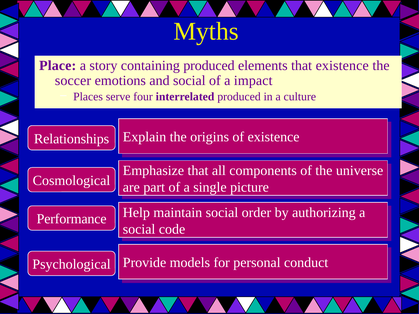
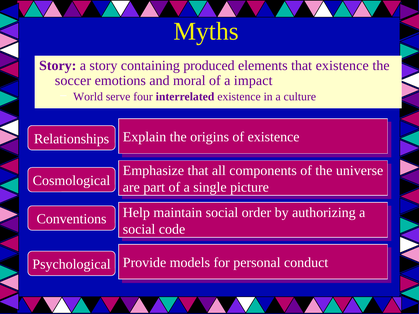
Place: Place -> Story (58, 65)
and social: social -> moral (189, 81)
Places: Places -> World (88, 97)
interrelated produced: produced -> existence (239, 97)
Performance: Performance -> Conventions (72, 219)
